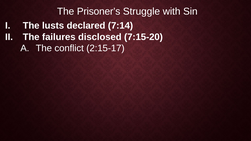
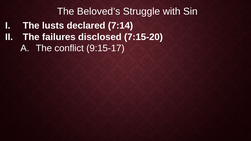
Prisoner’s: Prisoner’s -> Beloved’s (99, 12)
2:15-17: 2:15-17 -> 9:15-17 (105, 48)
